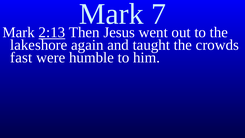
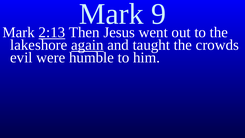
7: 7 -> 9 (159, 14)
again underline: none -> present (87, 45)
fast: fast -> evil (21, 57)
